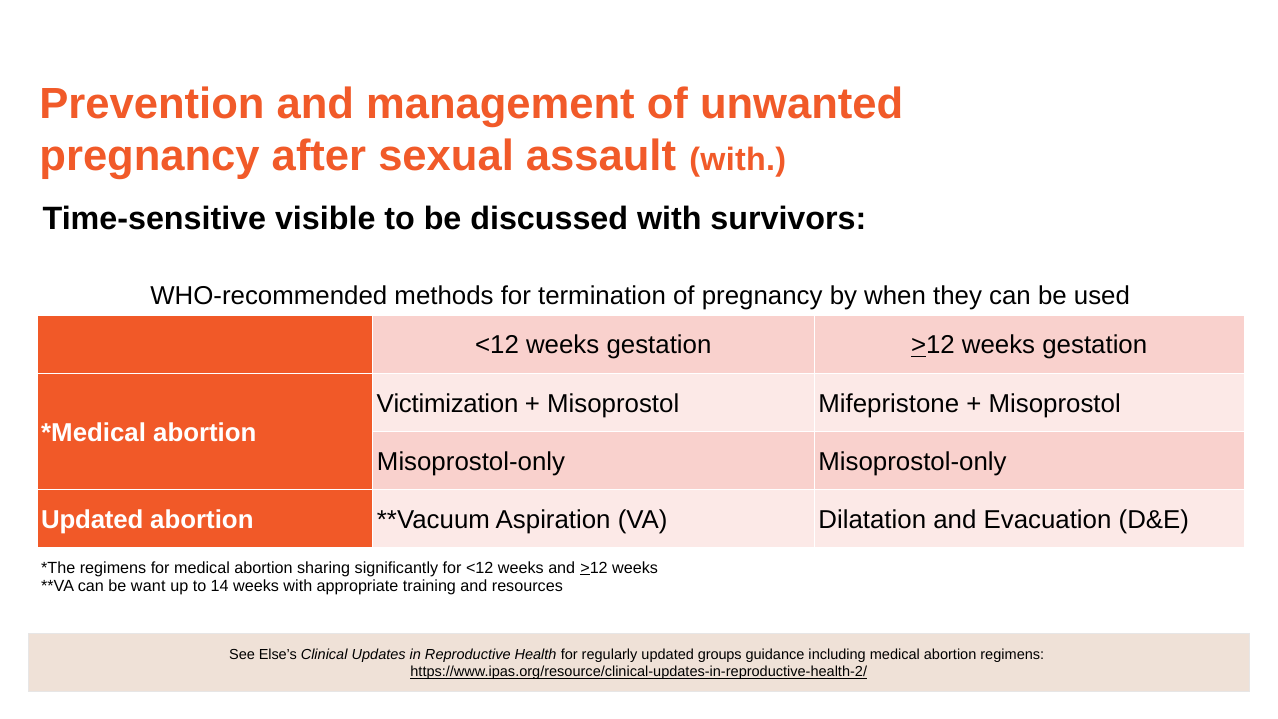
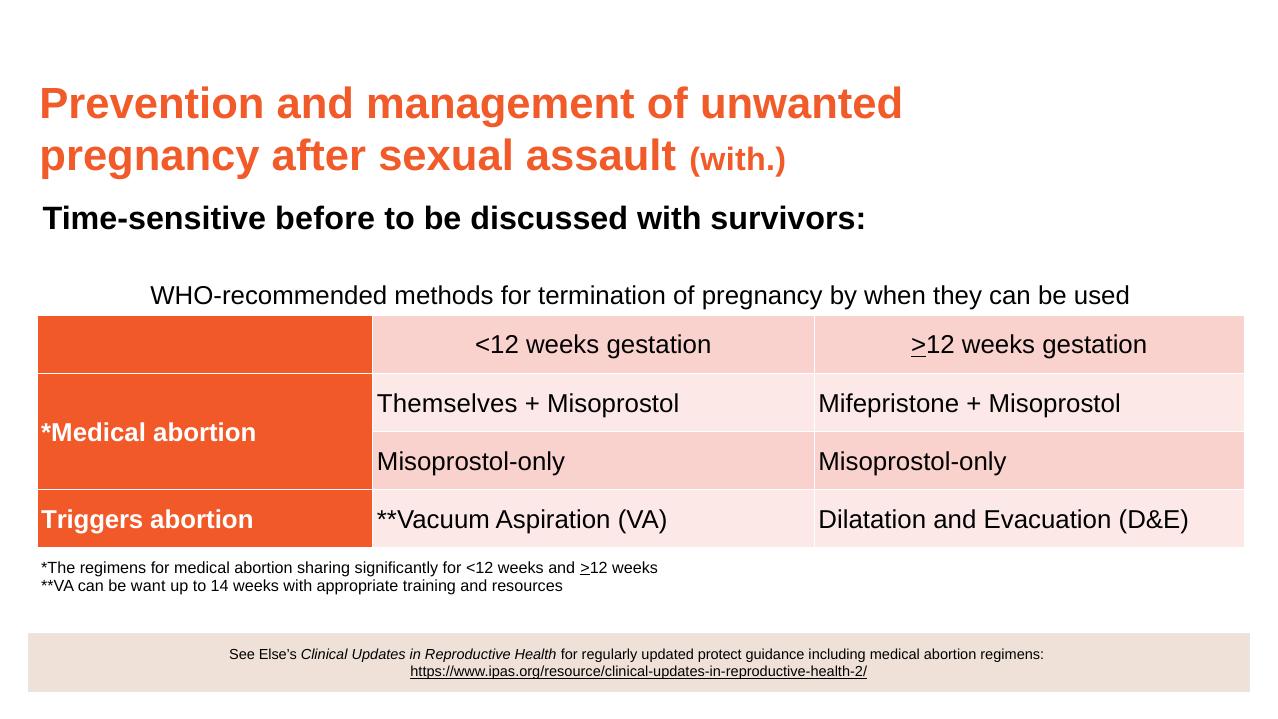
visible: visible -> before (325, 219)
Victimization: Victimization -> Themselves (447, 404)
Updated: Updated -> Triggers (92, 520)
groups: groups -> protect (720, 654)
